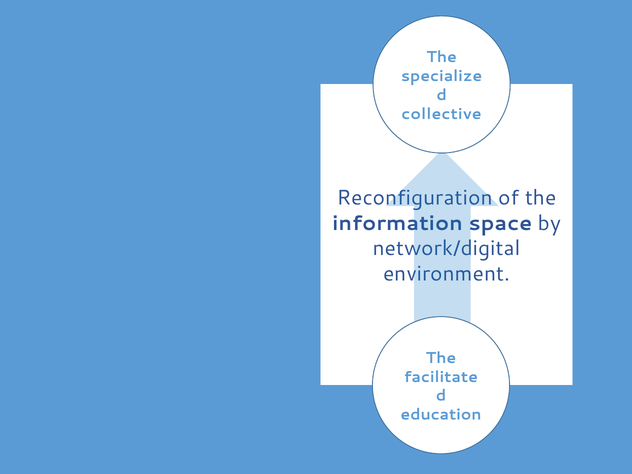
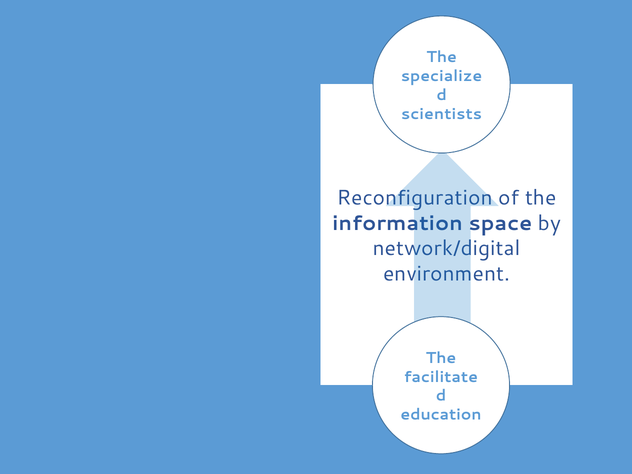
collective: collective -> scientists (442, 114)
